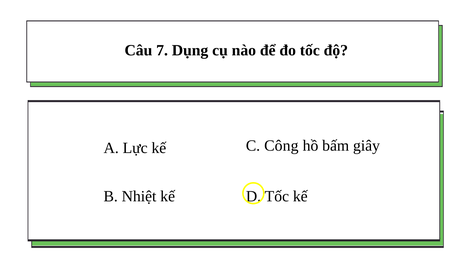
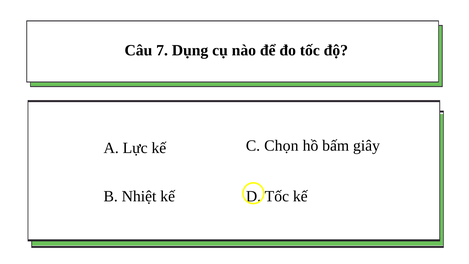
Công: Công -> Chọn (281, 146)
